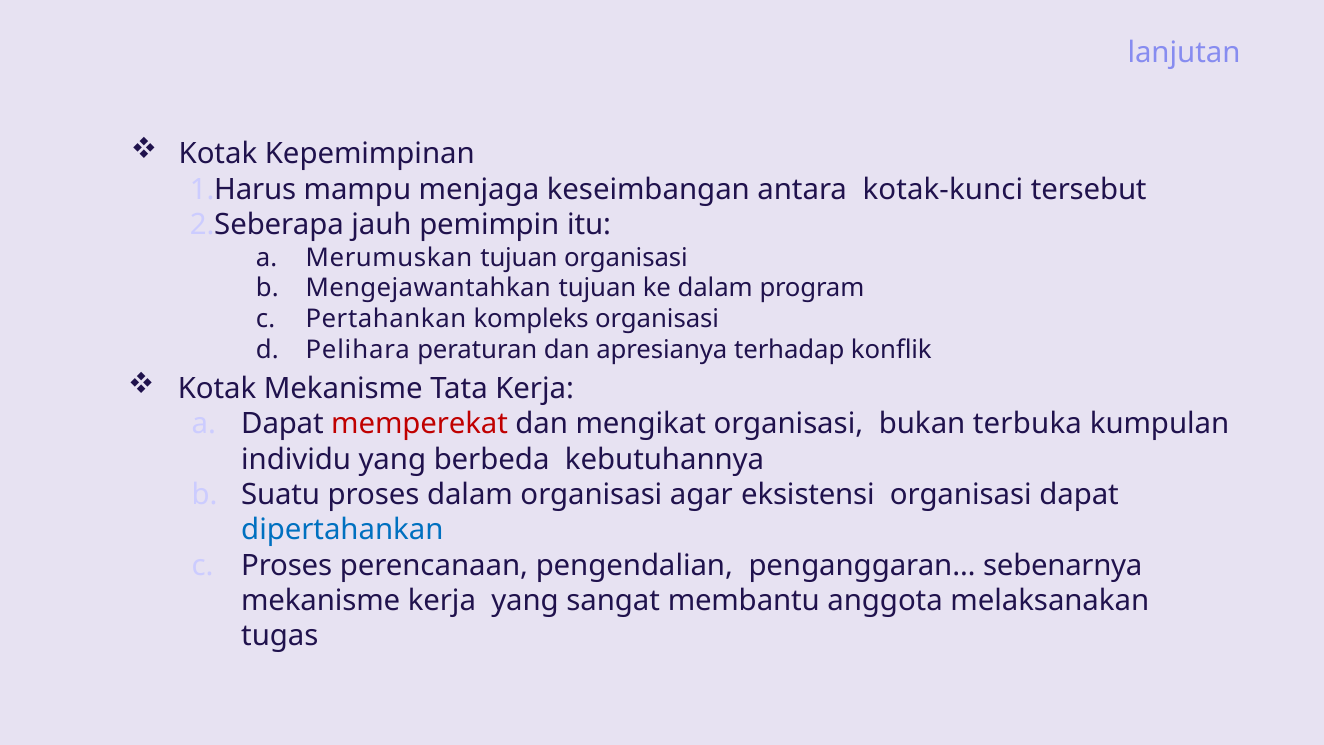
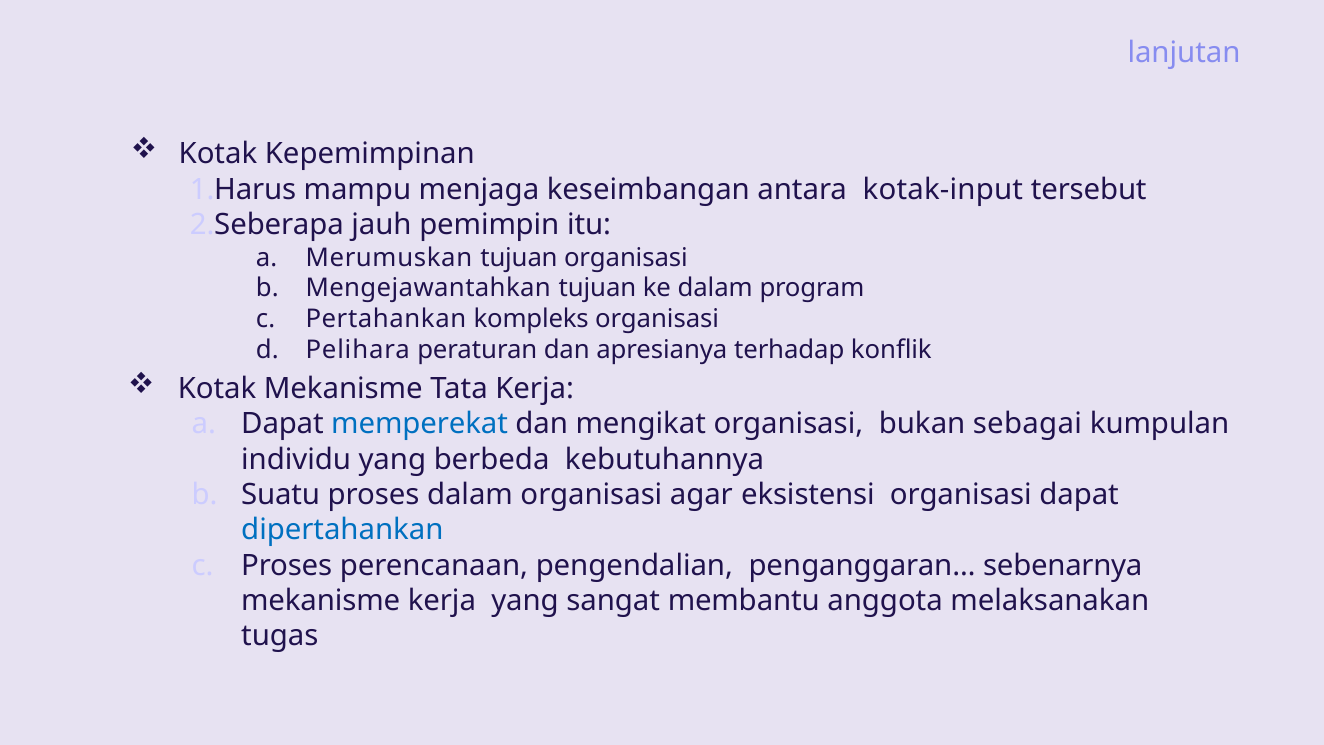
kotak-kunci: kotak-kunci -> kotak-input (943, 189)
memperekat colour: red -> blue (420, 424)
terbuka: terbuka -> sebagai (1027, 424)
